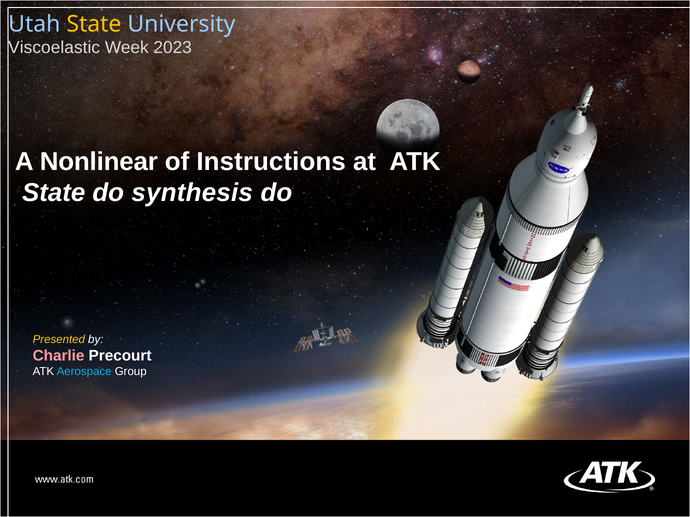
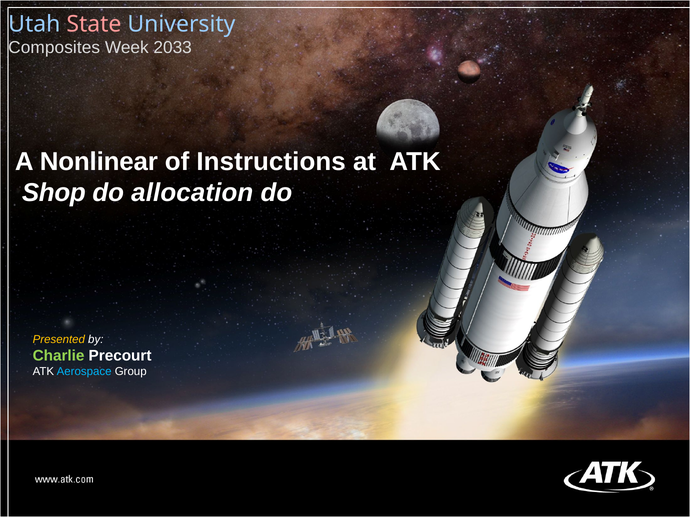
State colour: yellow -> pink (94, 24)
Viscoelastic: Viscoelastic -> Composites (54, 48)
2023: 2023 -> 2033 (173, 48)
State: State -> Shop (54, 193)
synthesis: synthesis -> allocation (192, 193)
Charlie colour: pink -> light green (59, 356)
